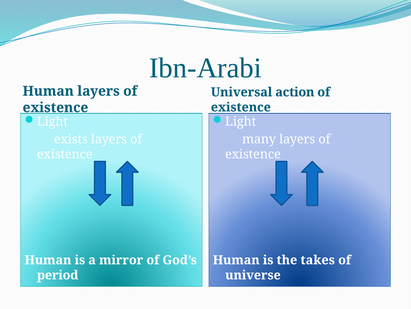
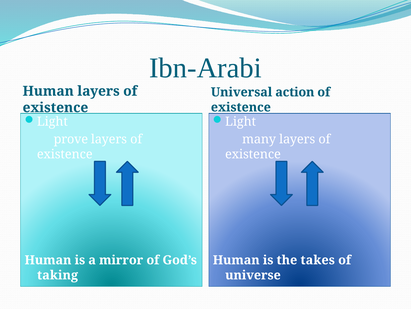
exists: exists -> prove (71, 139)
period: period -> taking (58, 275)
